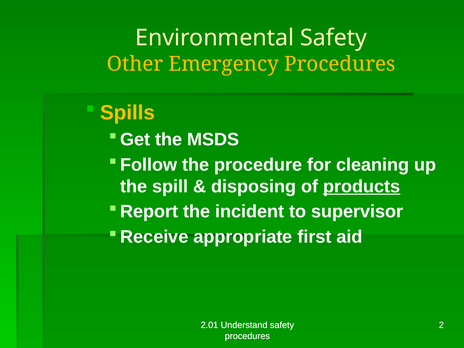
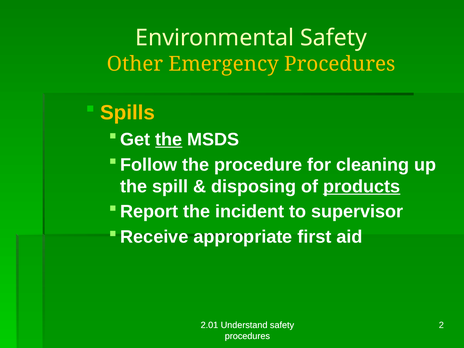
the underline: none -> present (169, 139)
